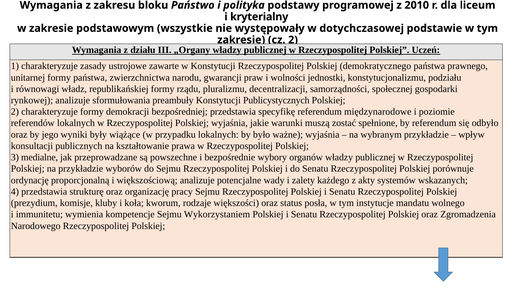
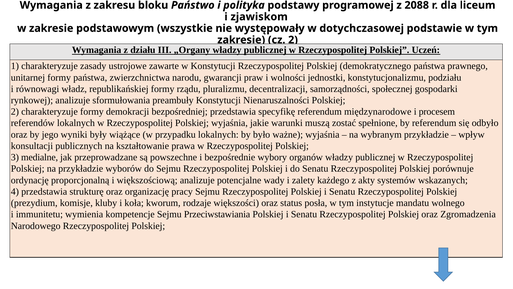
2010: 2010 -> 2088 (417, 5)
kryterialny: kryterialny -> zjawiskom (259, 17)
Publicystycznych: Publicystycznych -> Nienaruszalności (276, 100)
poziomie: poziomie -> procesem (437, 112)
Wykorzystaniem: Wykorzystaniem -> Przeciwstawiania (217, 214)
